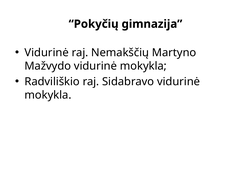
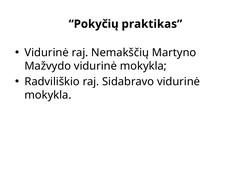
gimnazija: gimnazija -> praktikas (152, 24)
